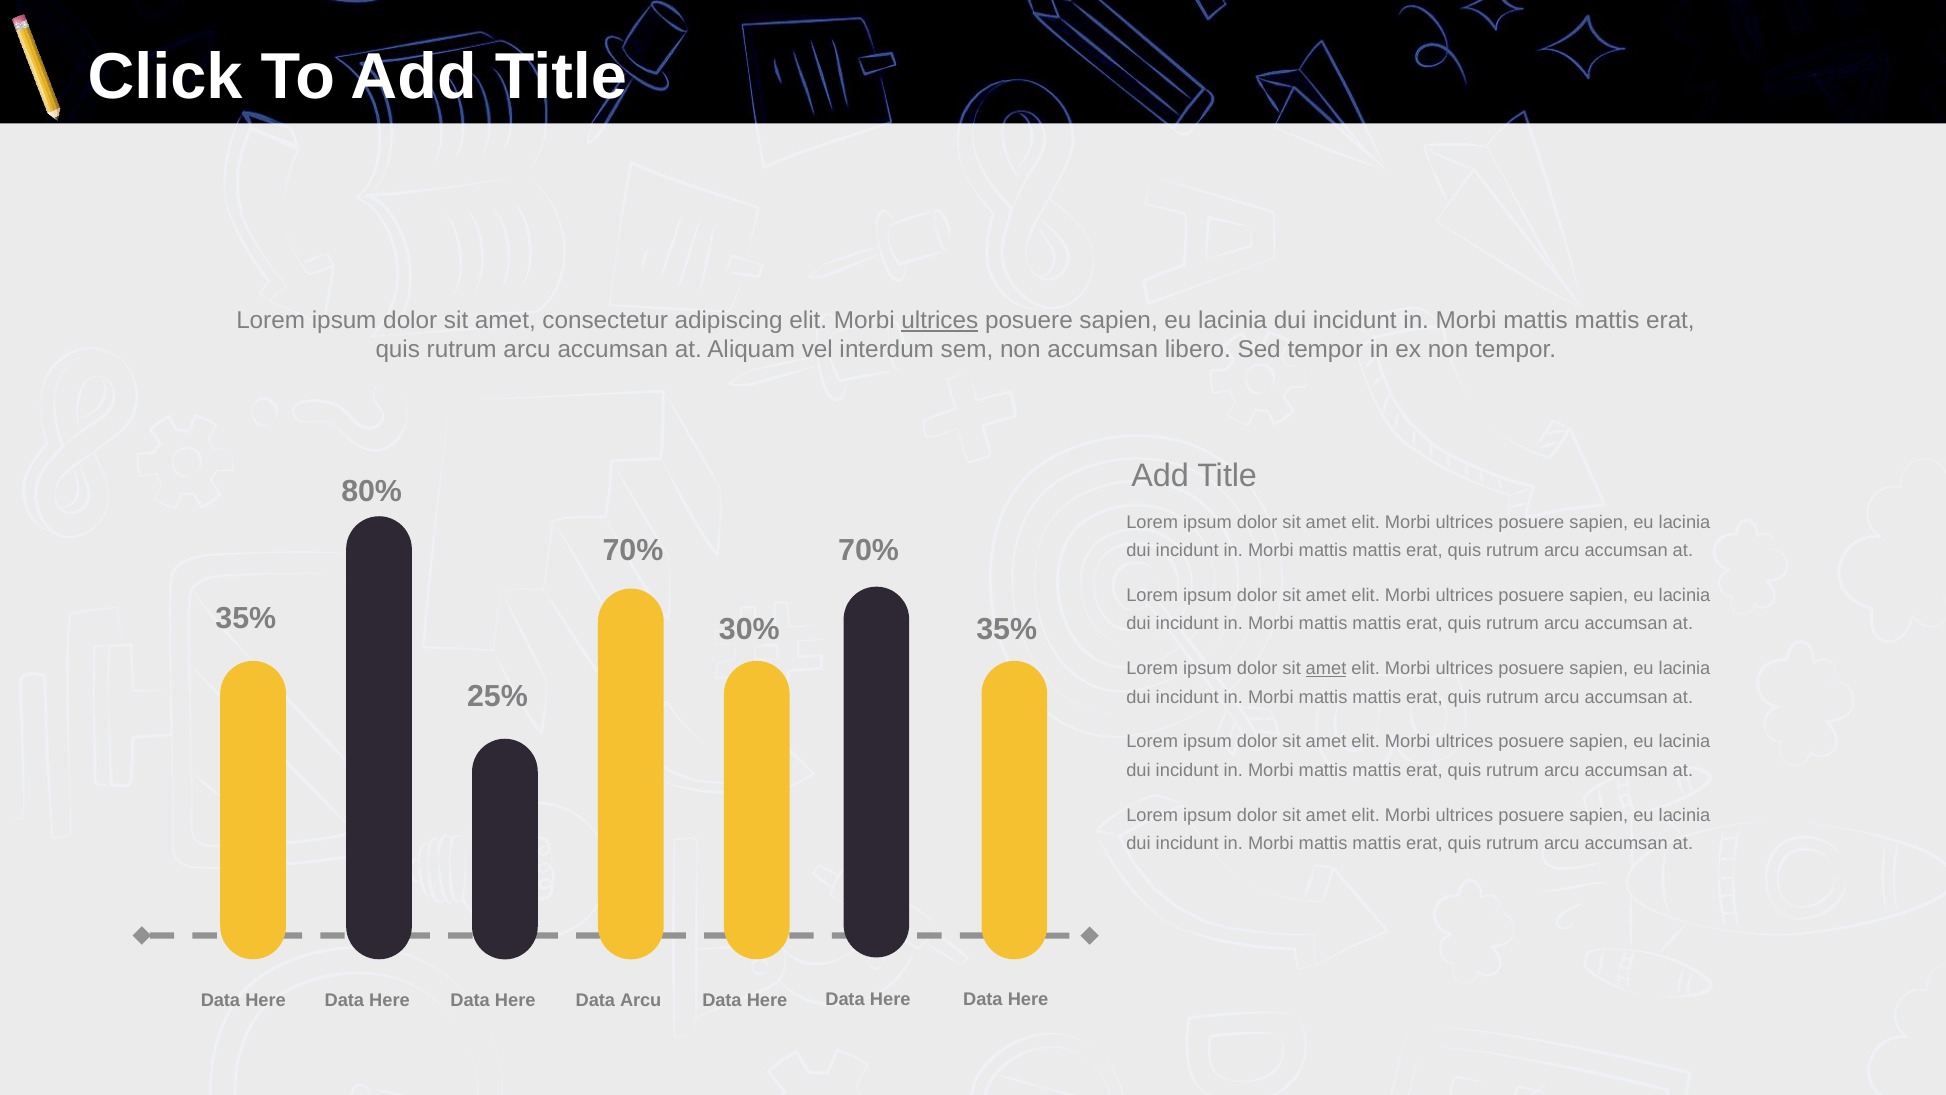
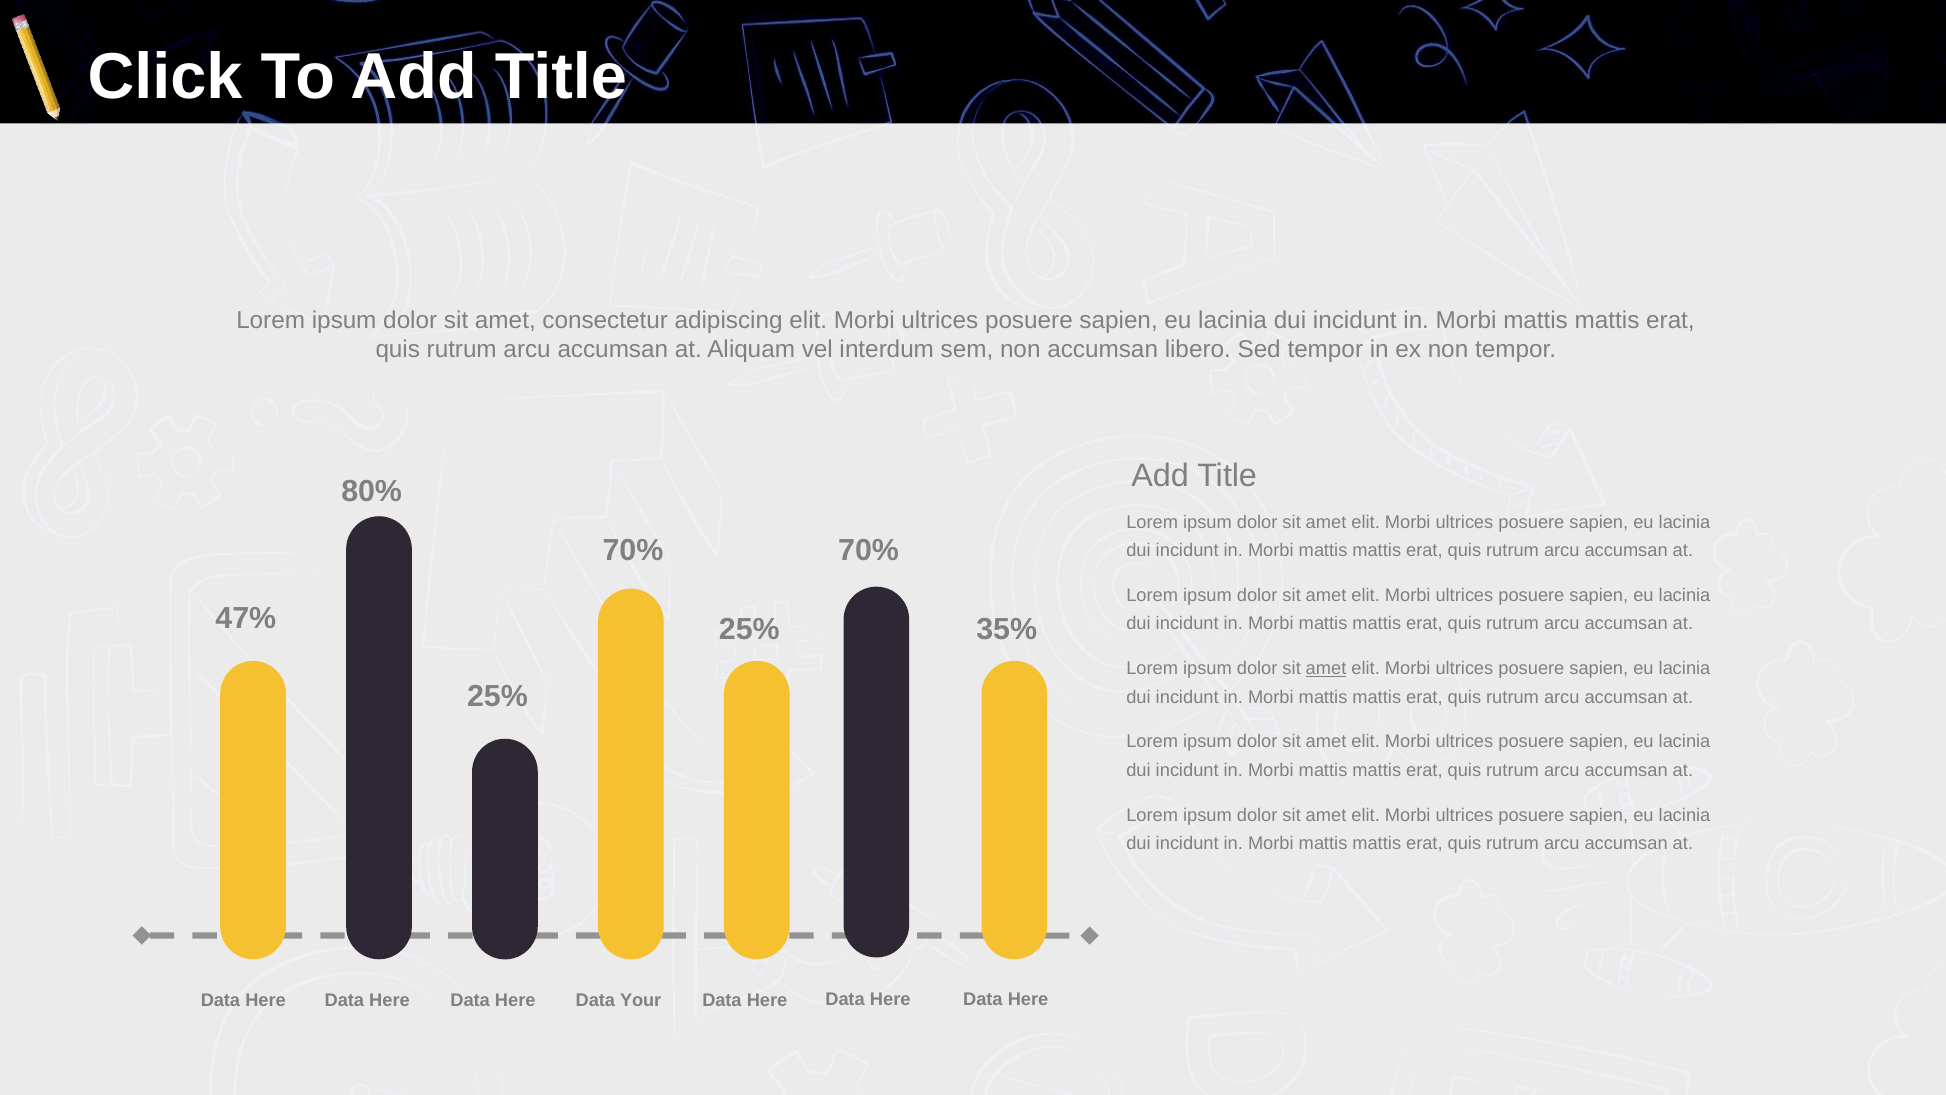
ultrices underline: present -> none (940, 320)
35%: 35% -> 47% (246, 619)
30%: 30% -> 25% (749, 629)
Data Arcu: Arcu -> Your (641, 1000)
